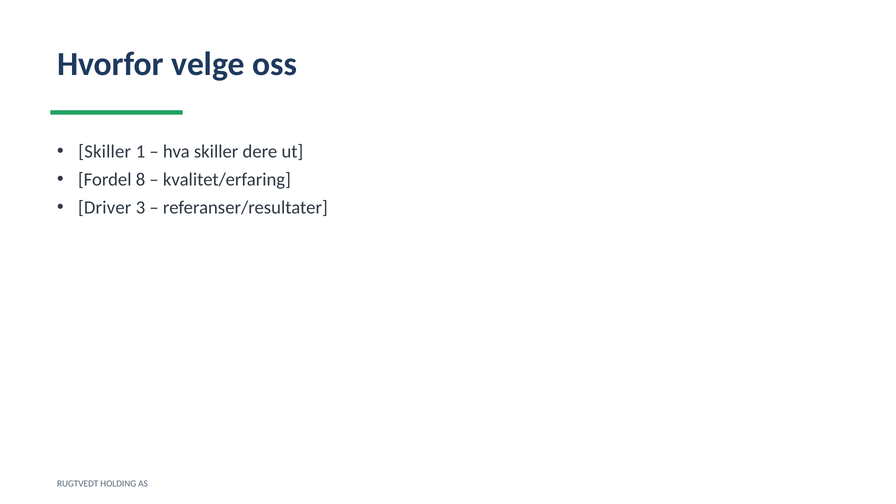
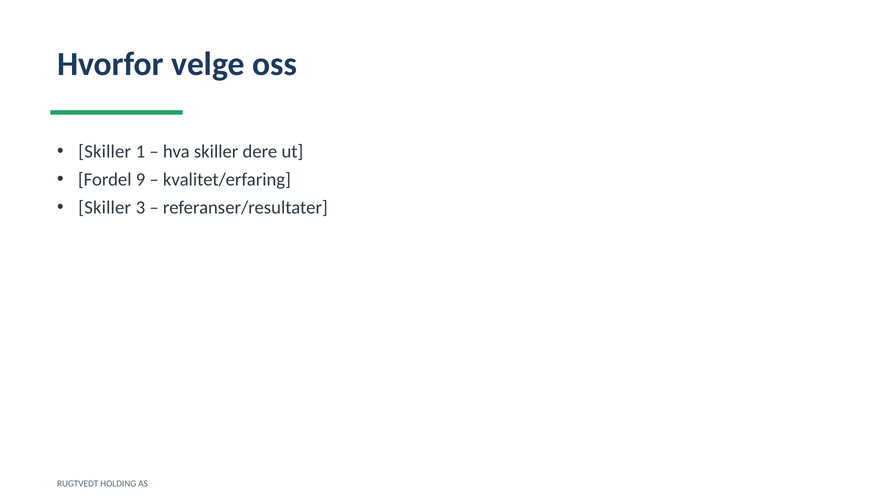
8: 8 -> 9 (141, 180)
Driver: Driver -> Skiller (105, 208)
